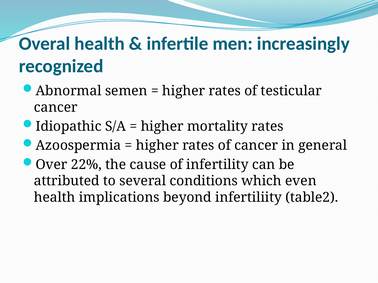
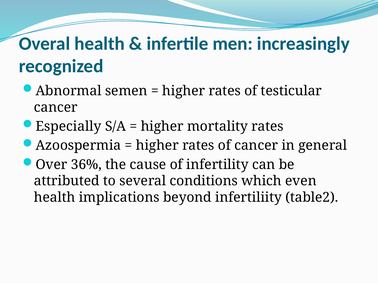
Idiopathic: Idiopathic -> Especially (69, 127)
22%: 22% -> 36% (86, 165)
